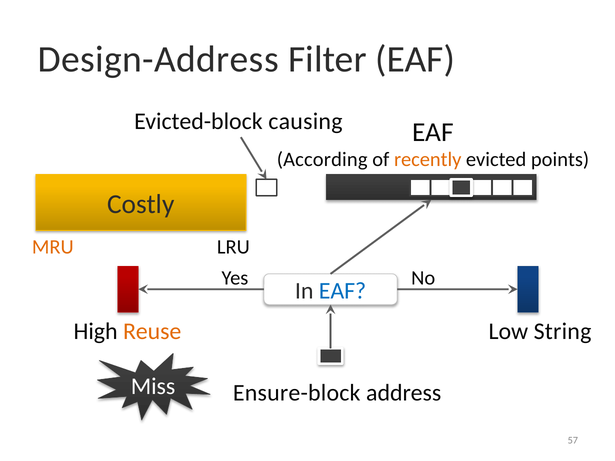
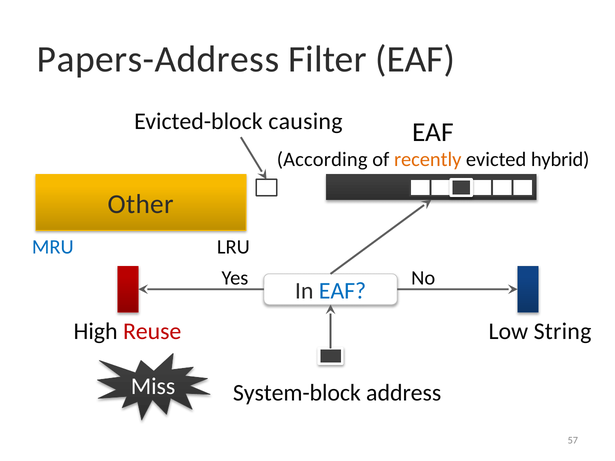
Design-Address: Design-Address -> Papers-Address (158, 60)
points: points -> hybrid (560, 160)
Costly: Costly -> Other (141, 204)
MRU colour: orange -> blue (53, 247)
Reuse colour: orange -> red (152, 332)
Ensure-block: Ensure-block -> System-block (297, 393)
